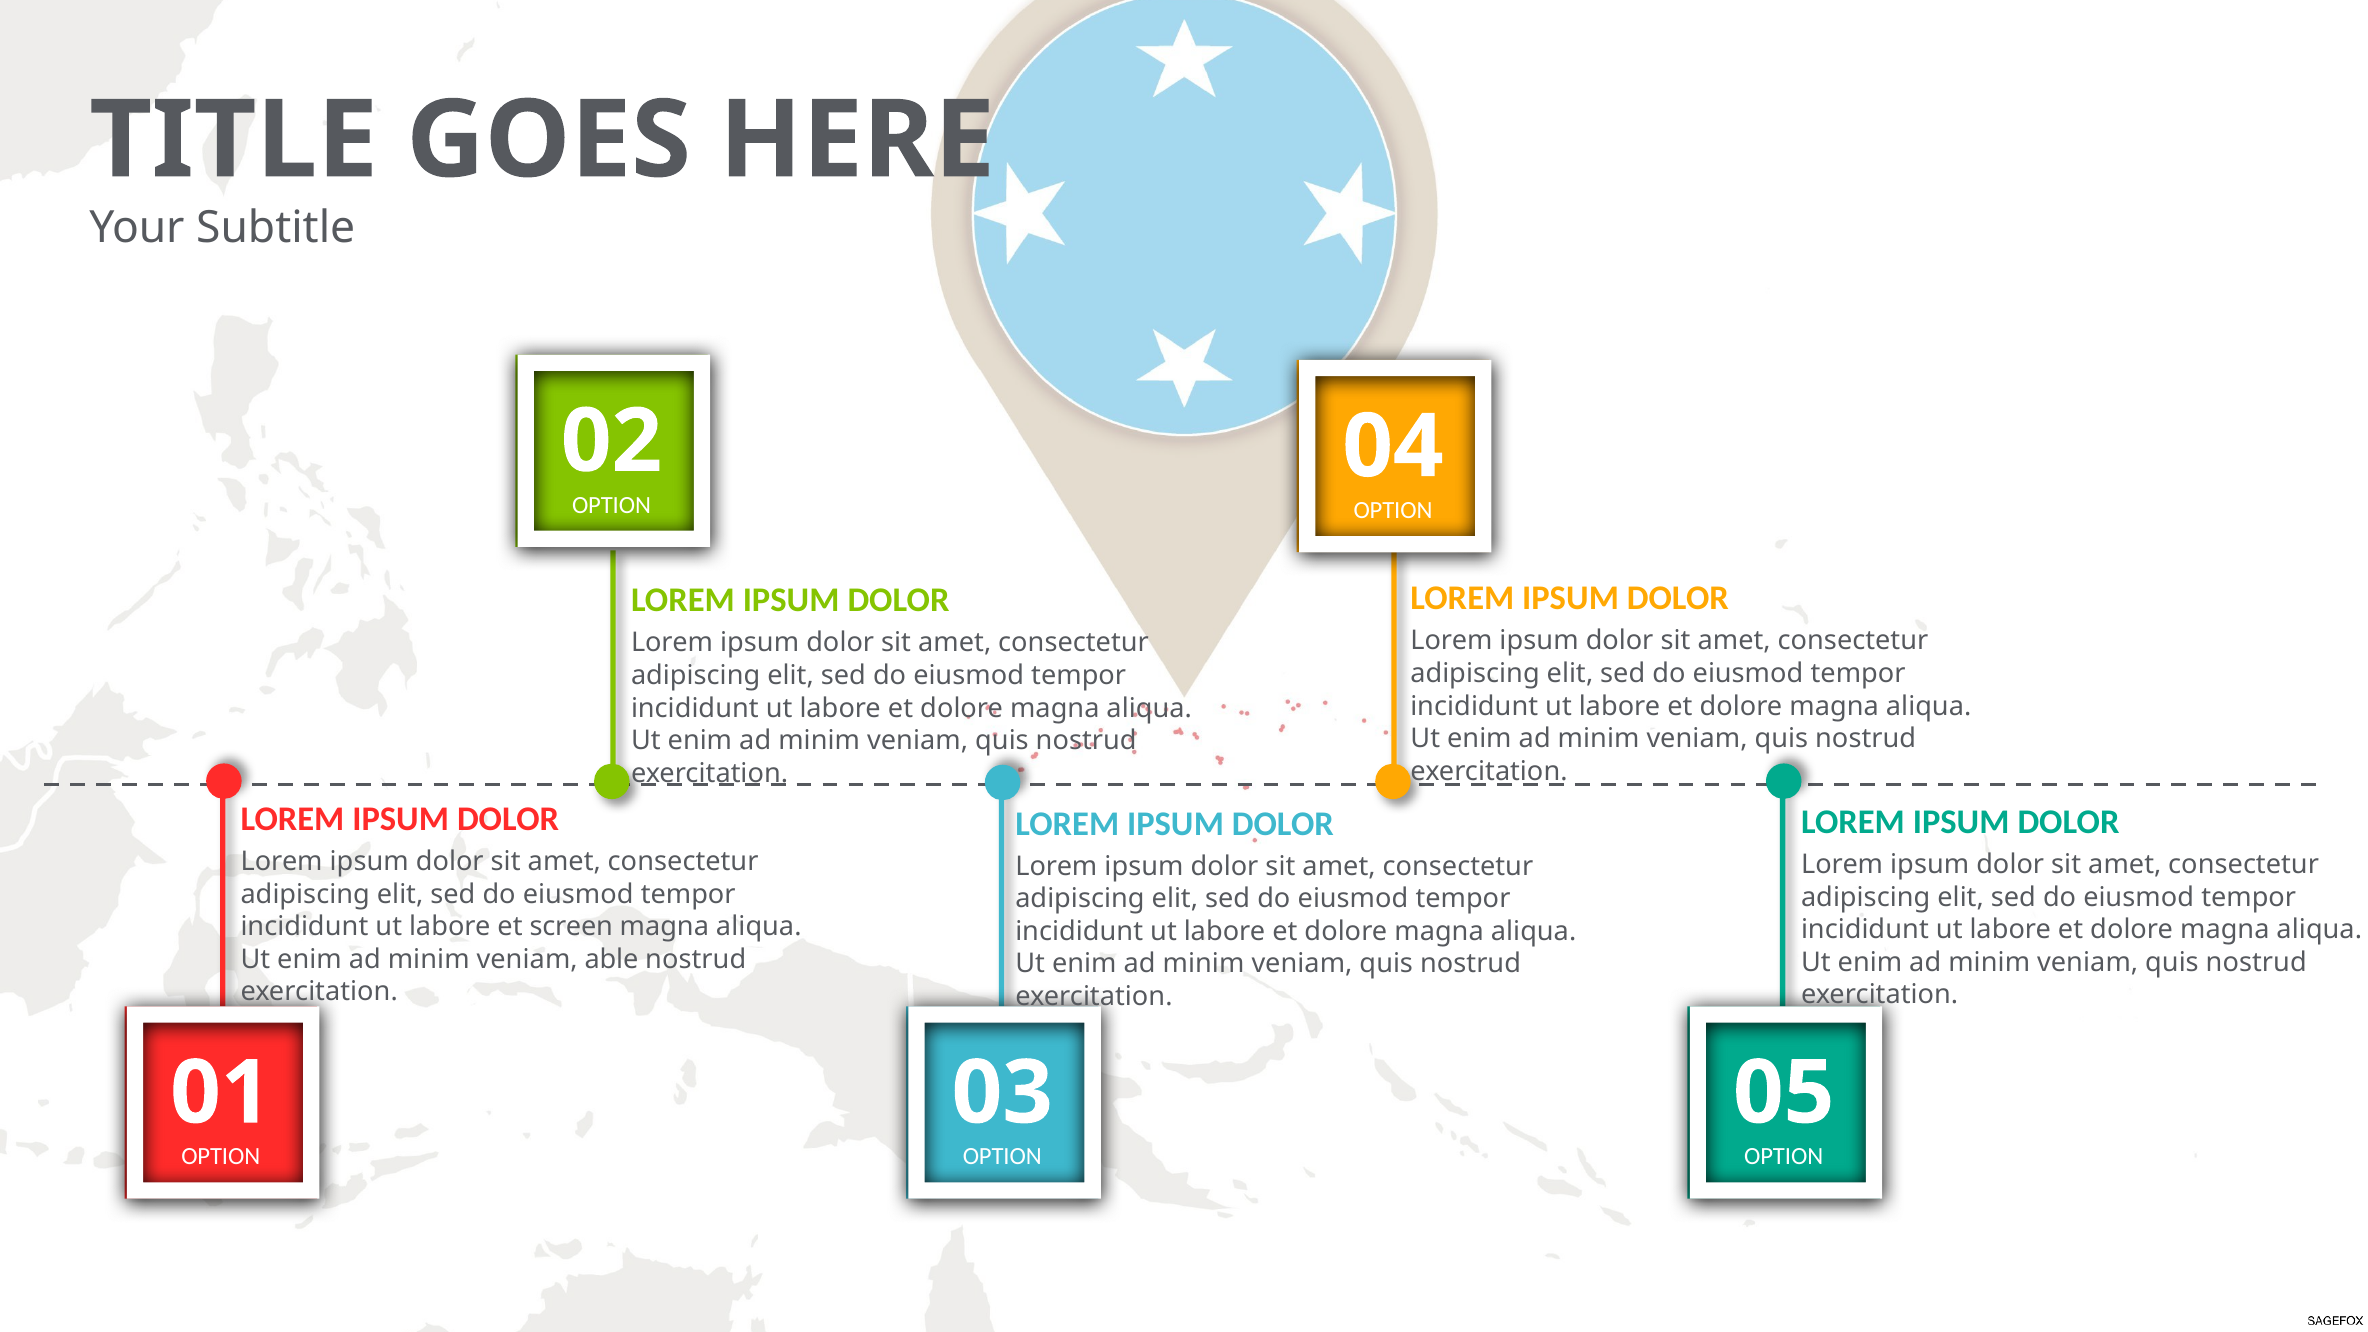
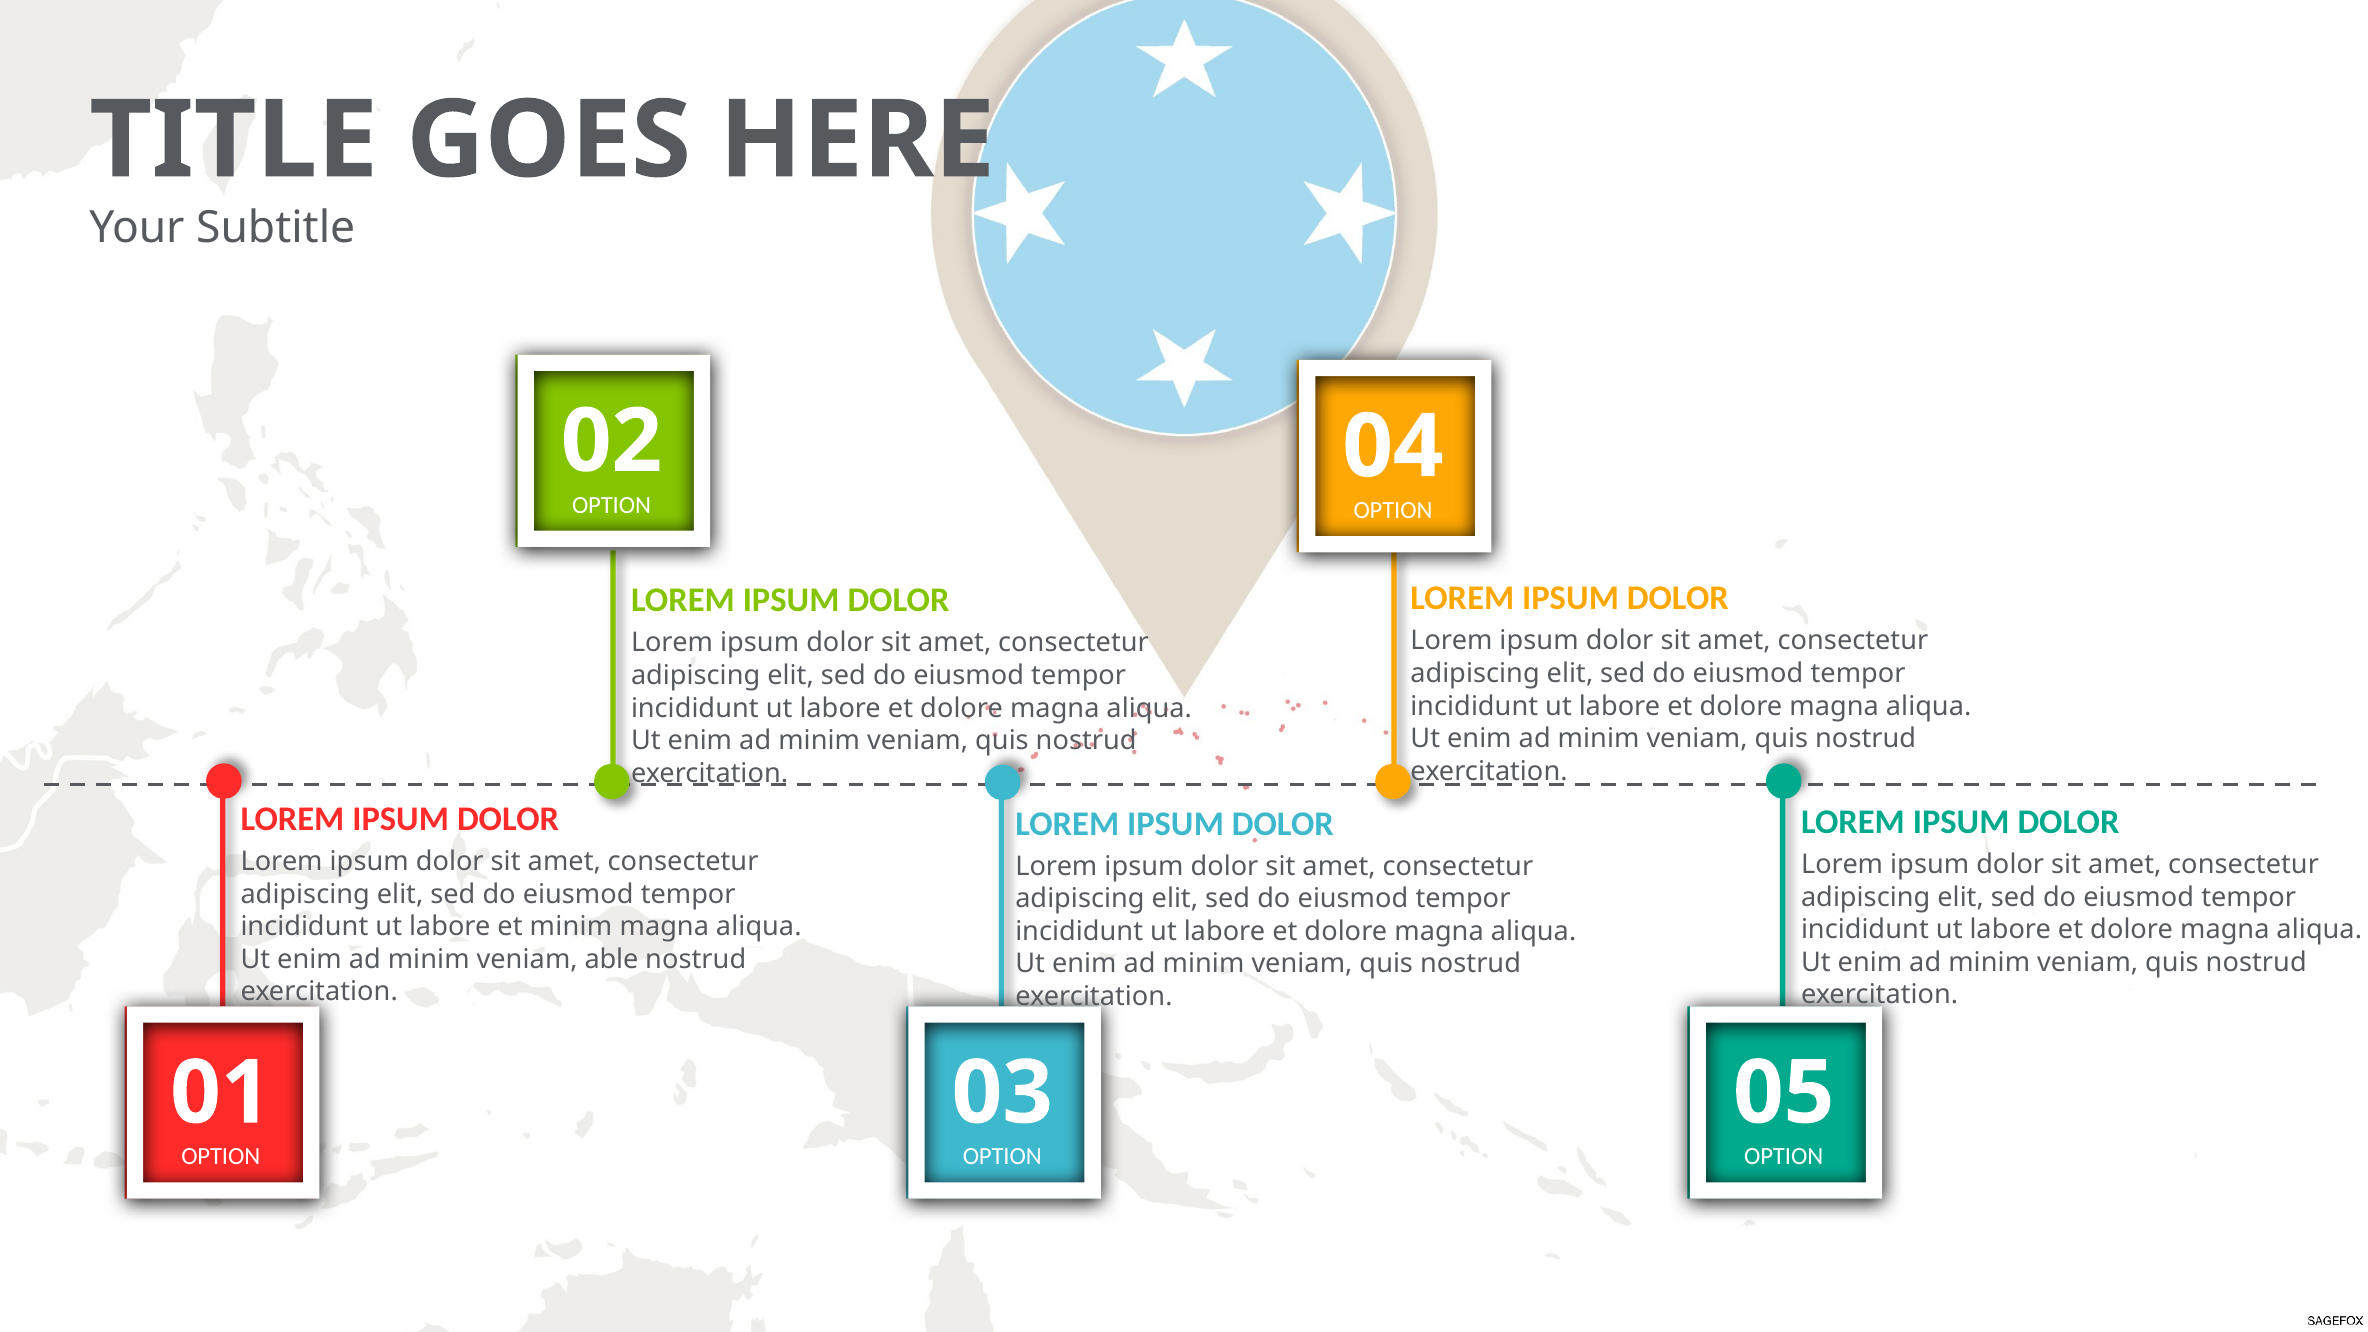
et screen: screen -> minim (571, 927)
